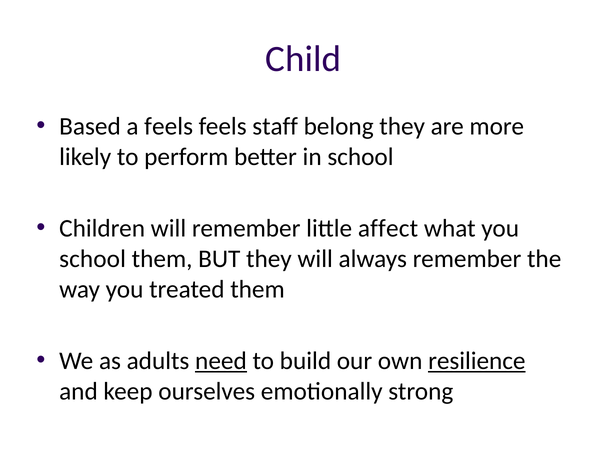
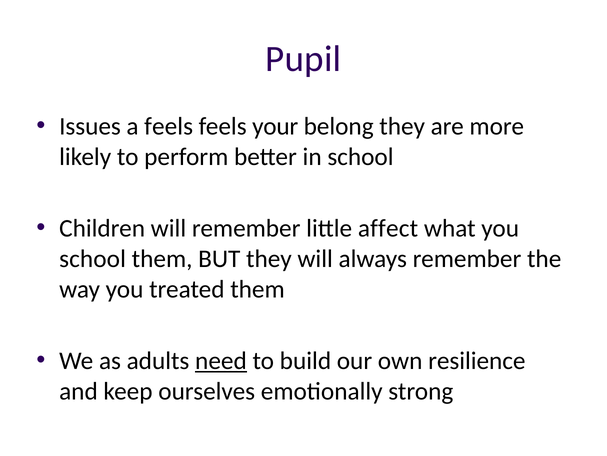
Child: Child -> Pupil (303, 59)
Based: Based -> Issues (90, 126)
staff: staff -> your (275, 126)
resilience underline: present -> none (477, 360)
